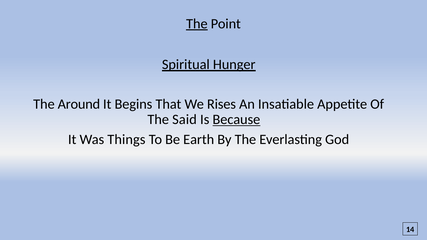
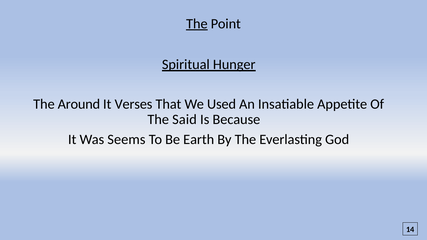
Begins: Begins -> Verses (133, 104)
Rises: Rises -> Used (222, 104)
Because underline: present -> none (236, 120)
Things: Things -> Seems (126, 139)
